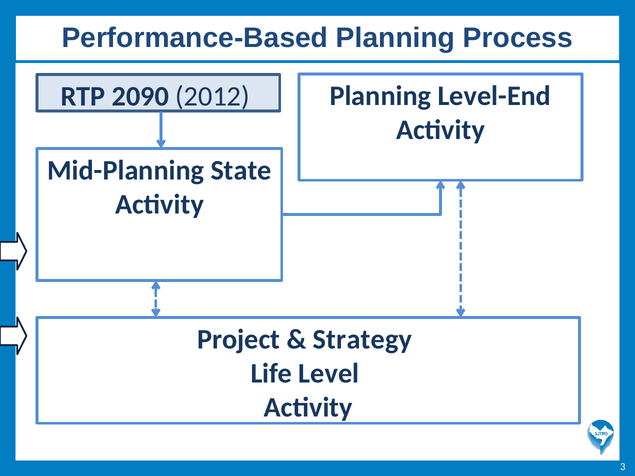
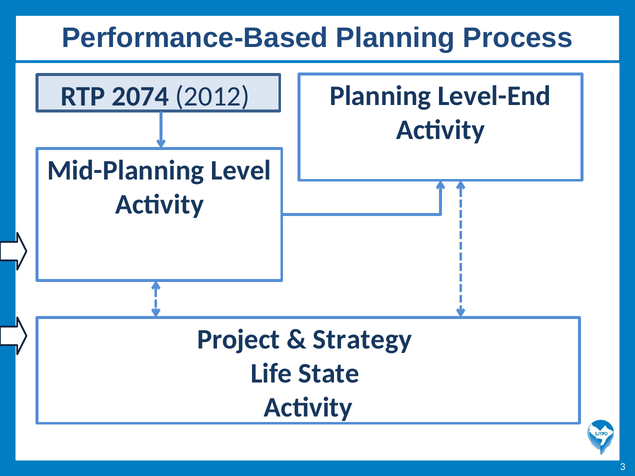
2090: 2090 -> 2074 (140, 97)
State: State -> Level (241, 171)
Level: Level -> State (329, 374)
